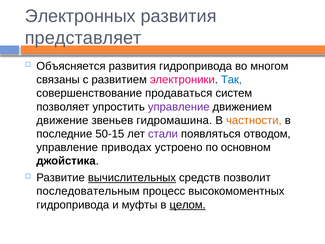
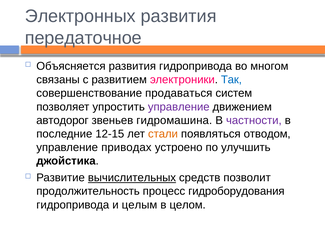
представляет: представляет -> передаточное (83, 38)
движение: движение -> автодорог (62, 120)
частности colour: orange -> purple (254, 120)
50-15: 50-15 -> 12-15 (110, 134)
стали colour: purple -> orange (163, 134)
основном: основном -> улучшить (246, 147)
последовательным: последовательным -> продолжительность (88, 191)
высокомоментных: высокомоментных -> гидроборудования (236, 191)
муфты: муфты -> целым (139, 205)
целом underline: present -> none (188, 205)
